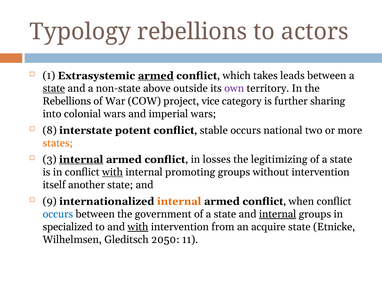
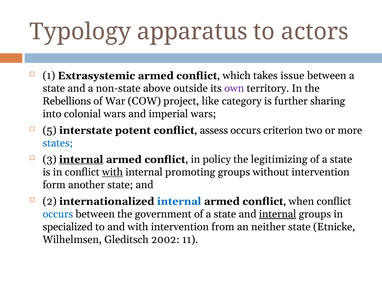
Typology rebellions: rebellions -> apparatus (192, 32)
armed underline: present -> none (156, 76)
leads: leads -> issue (292, 76)
state underline: present -> none (54, 89)
vice: vice -> like (210, 101)
8: 8 -> 5 (50, 131)
stable: stable -> assess (214, 131)
national: national -> criterion (283, 131)
states colour: orange -> blue (58, 143)
losses: losses -> policy (217, 160)
itself: itself -> form (54, 185)
9: 9 -> 2 (50, 202)
internal colour: orange -> blue (179, 202)
with underline: present -> none (138, 227)
acquire: acquire -> neither (268, 227)
2050: 2050 -> 2002 (165, 240)
